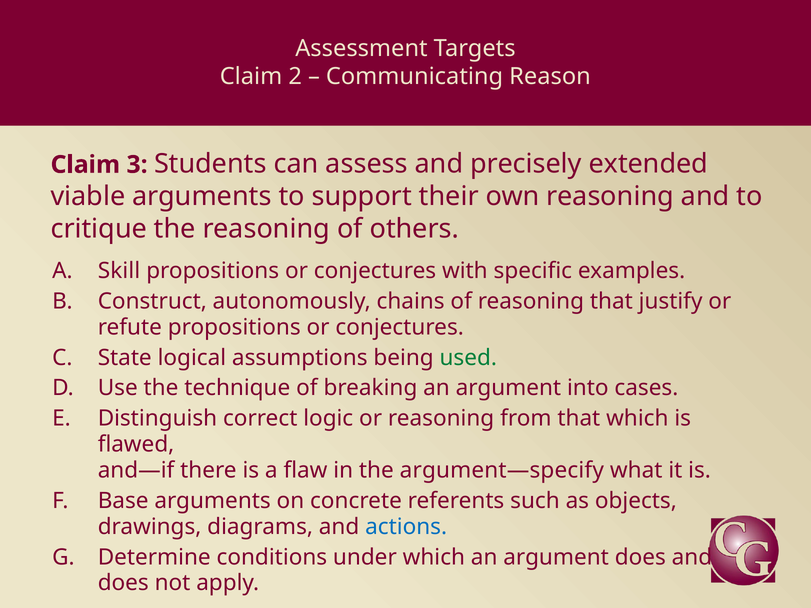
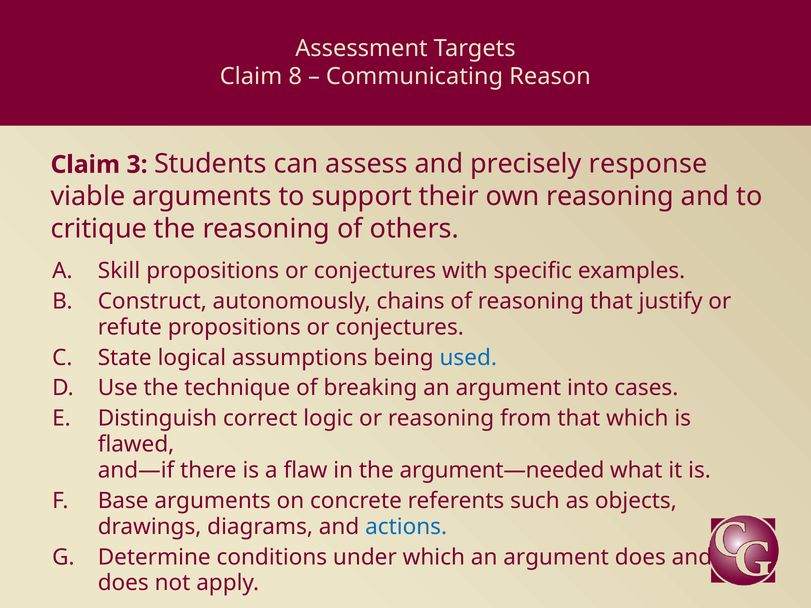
2: 2 -> 8 (295, 77)
extended: extended -> response (648, 164)
used colour: green -> blue (468, 358)
argument—specify: argument—specify -> argument—needed (502, 471)
